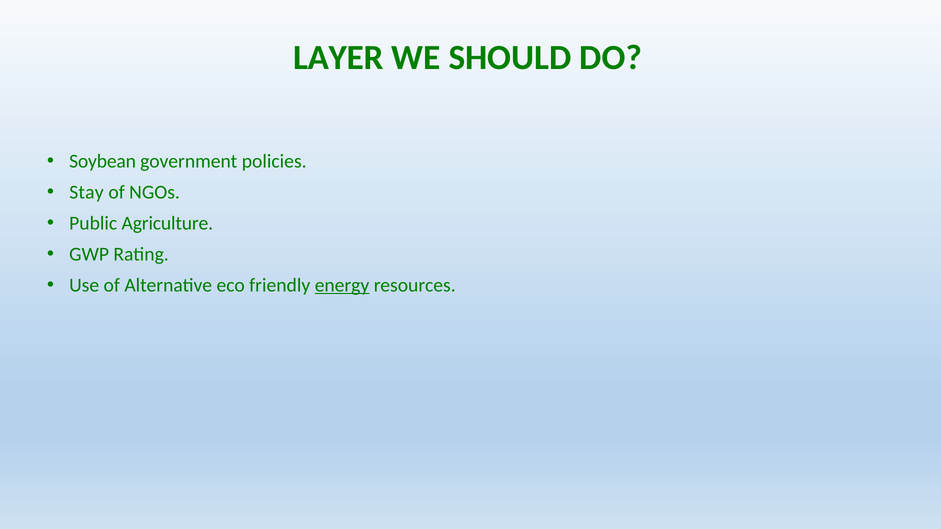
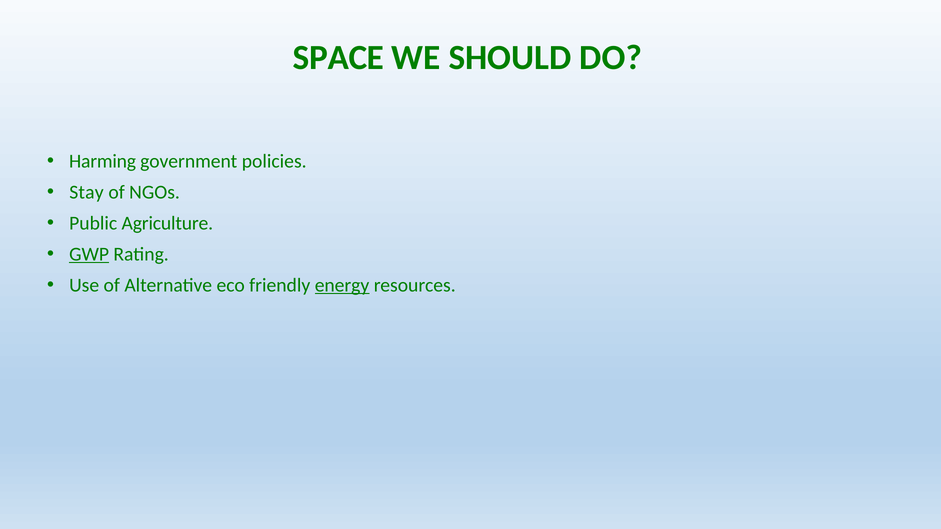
LAYER: LAYER -> SPACE (339, 58)
Soybean: Soybean -> Harming (103, 161)
GWP underline: none -> present (89, 254)
